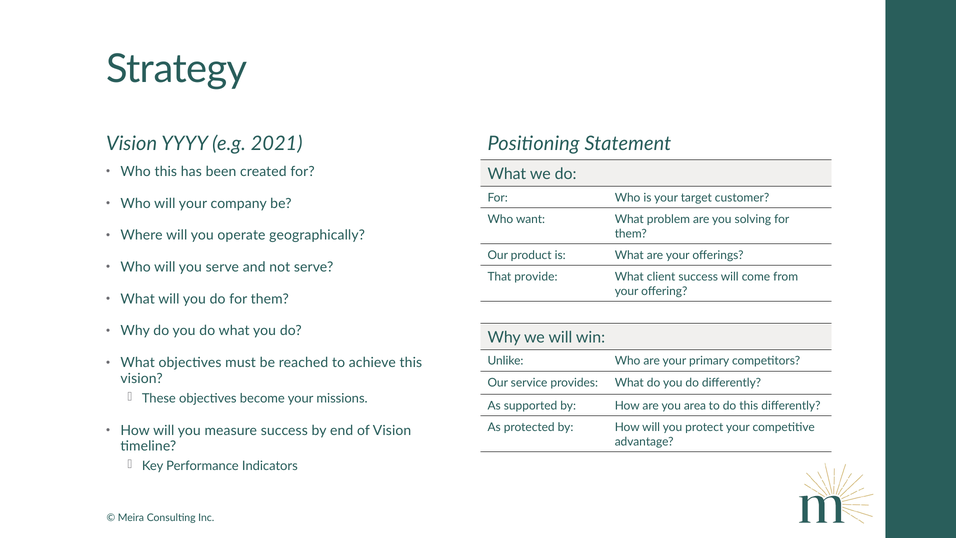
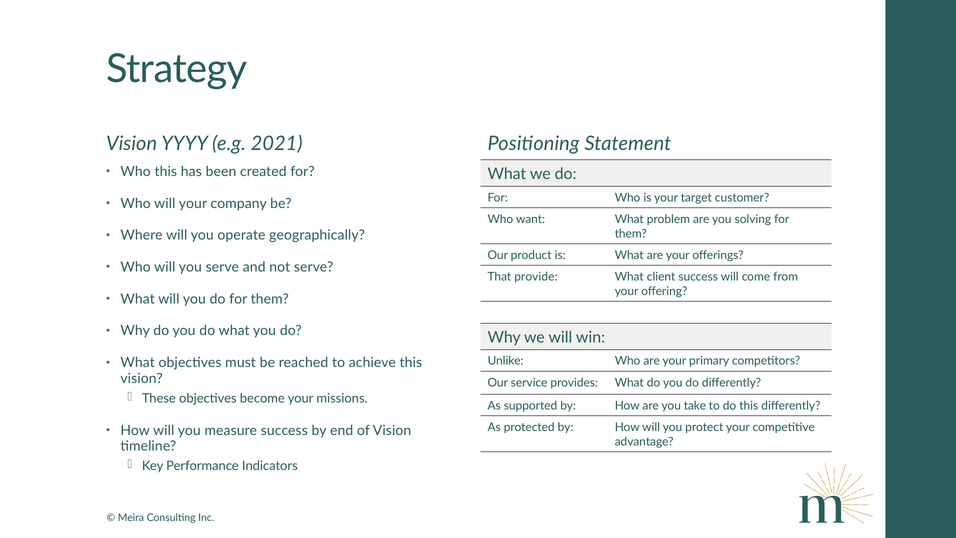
area: area -> take (695, 405)
